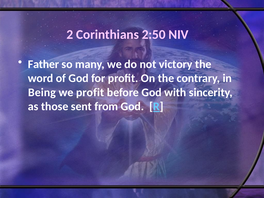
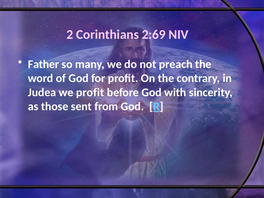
2:50: 2:50 -> 2:69 (154, 35)
victory: victory -> preach (176, 64)
Being: Being -> Judea (42, 92)
